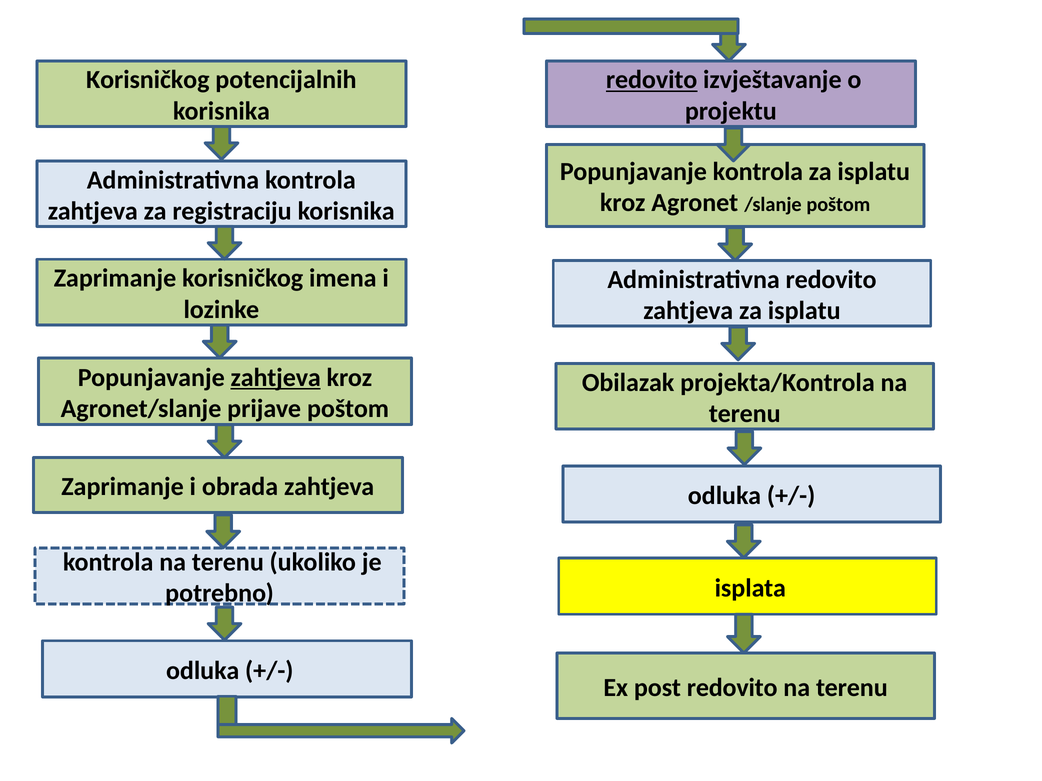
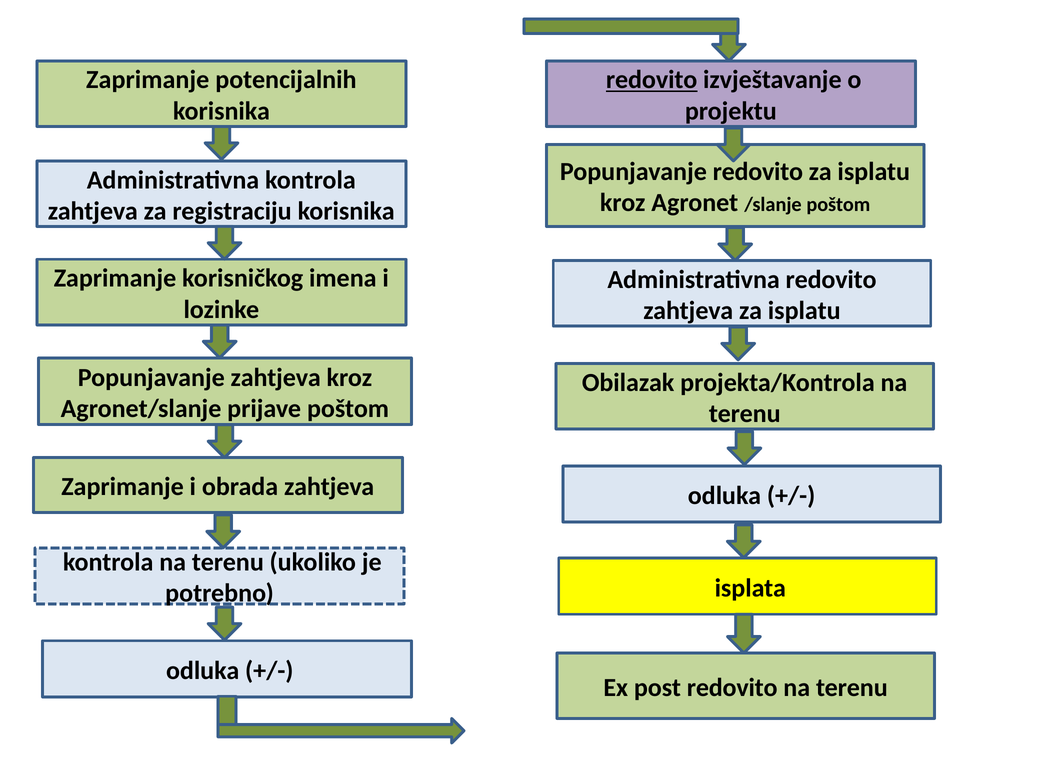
Korisničkog: Korisničkog -> Zaprimanje (148, 80)
Popunjavanje kontrola: kontrola -> redovito (758, 172)
zahtjeva underline: present -> none (276, 378)
